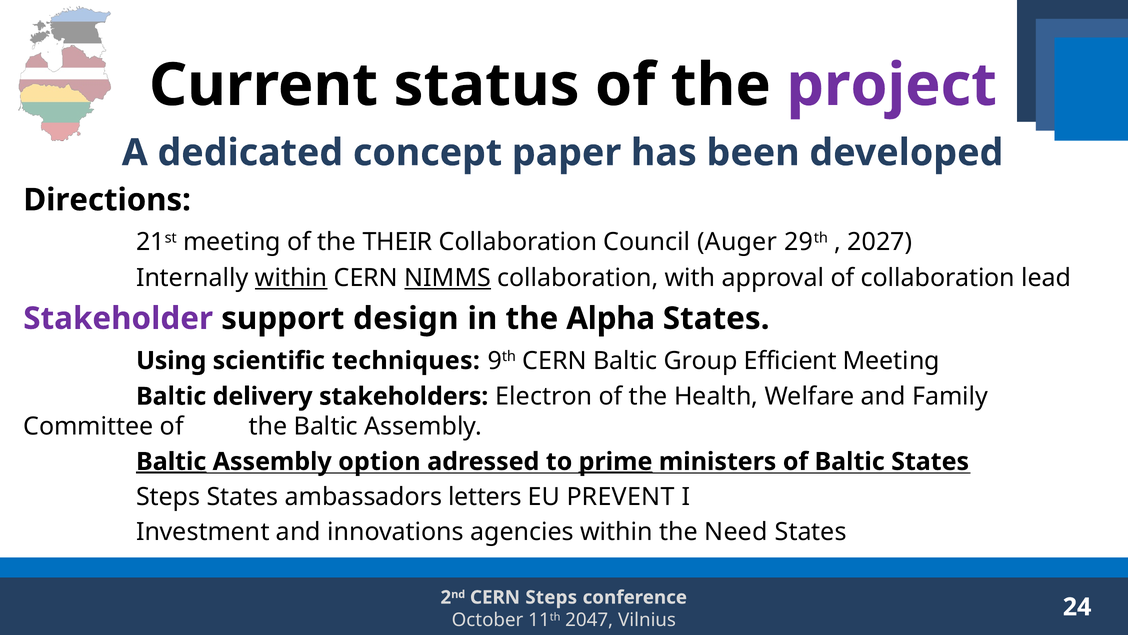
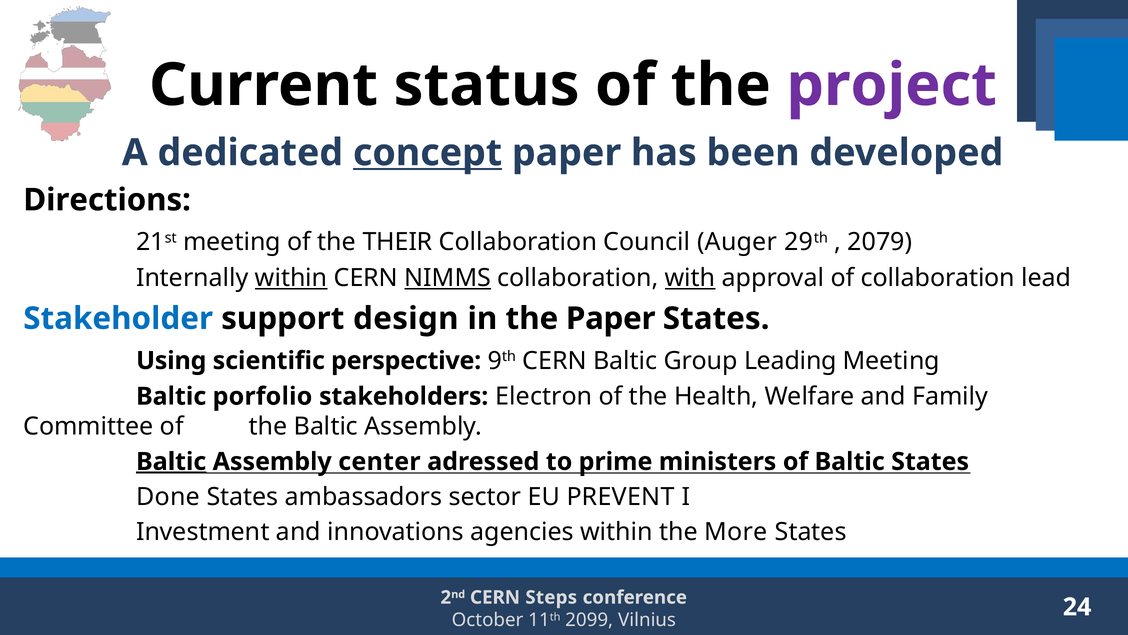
concept underline: none -> present (428, 153)
2027: 2027 -> 2079 (880, 242)
with underline: none -> present (690, 278)
Stakeholder colour: purple -> blue (118, 318)
the Alpha: Alpha -> Paper (611, 318)
techniques: techniques -> perspective (406, 360)
Efficient: Efficient -> Leading (790, 360)
delivery: delivery -> porfolio (262, 396)
option: option -> center (379, 461)
prime underline: present -> none (616, 461)
Steps: Steps -> Done (168, 496)
letters: letters -> sector (485, 496)
Need: Need -> More (736, 531)
2047: 2047 -> 2099 (589, 620)
